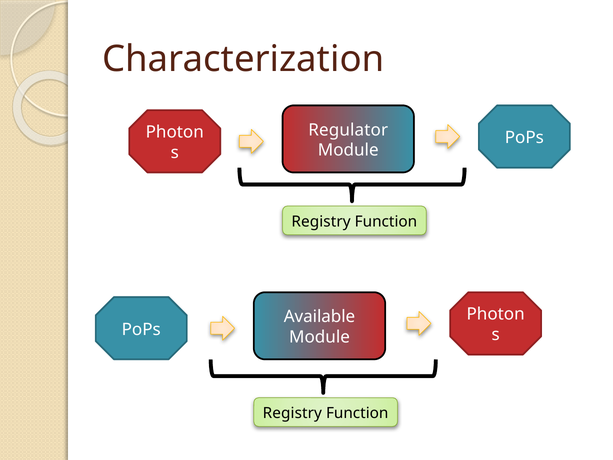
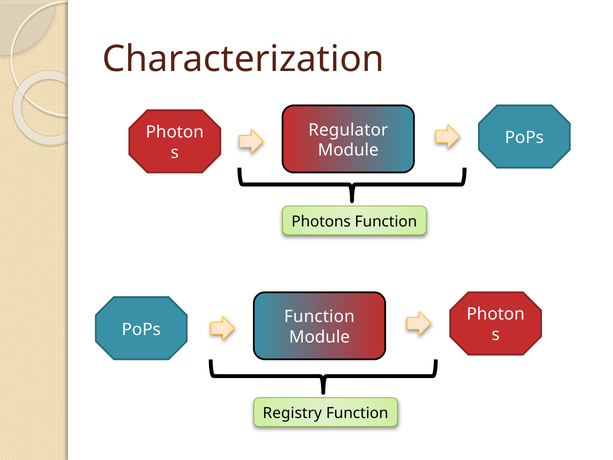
Registry: Registry -> Photons (321, 221)
Available: Available -> Function (319, 317)
